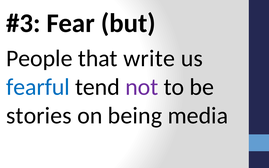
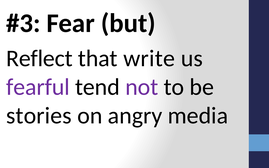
People: People -> Reflect (39, 58)
fearful colour: blue -> purple (38, 87)
being: being -> angry (135, 116)
